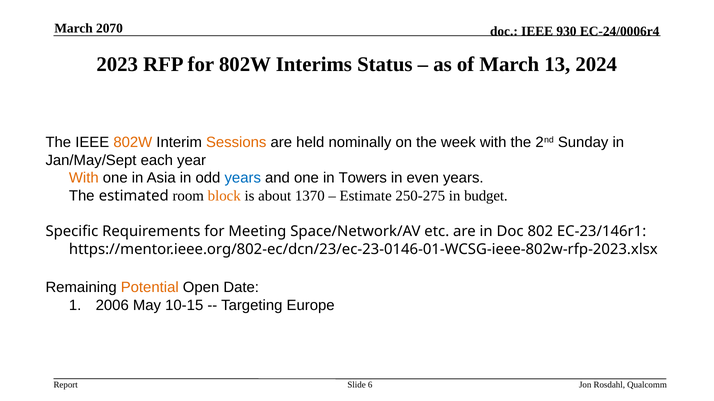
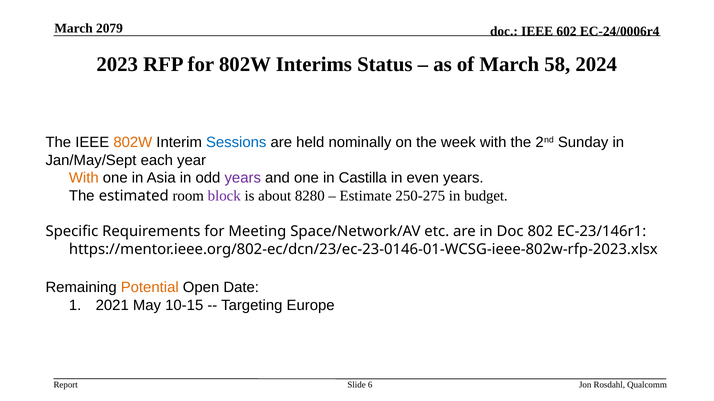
2070: 2070 -> 2079 (109, 28)
930: 930 -> 602 (566, 31)
13: 13 -> 58 (557, 64)
Sessions colour: orange -> blue (236, 143)
years colour: blue -> purple (243, 178)
Towers: Towers -> Castilla (363, 178)
block colour: orange -> purple (224, 196)
1370: 1370 -> 8280 (310, 196)
2006: 2006 -> 2021 (112, 306)
